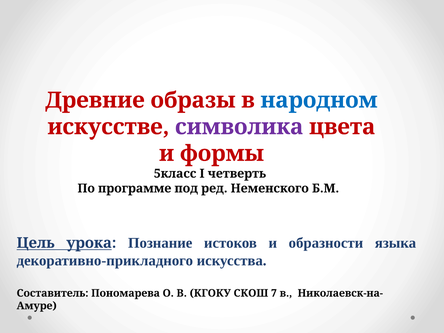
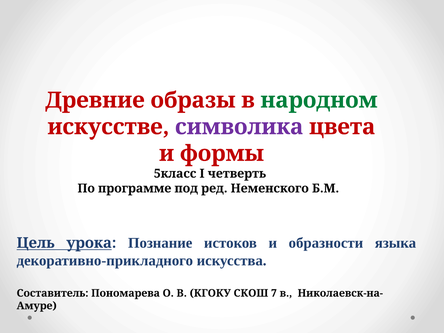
народном colour: blue -> green (319, 100)
